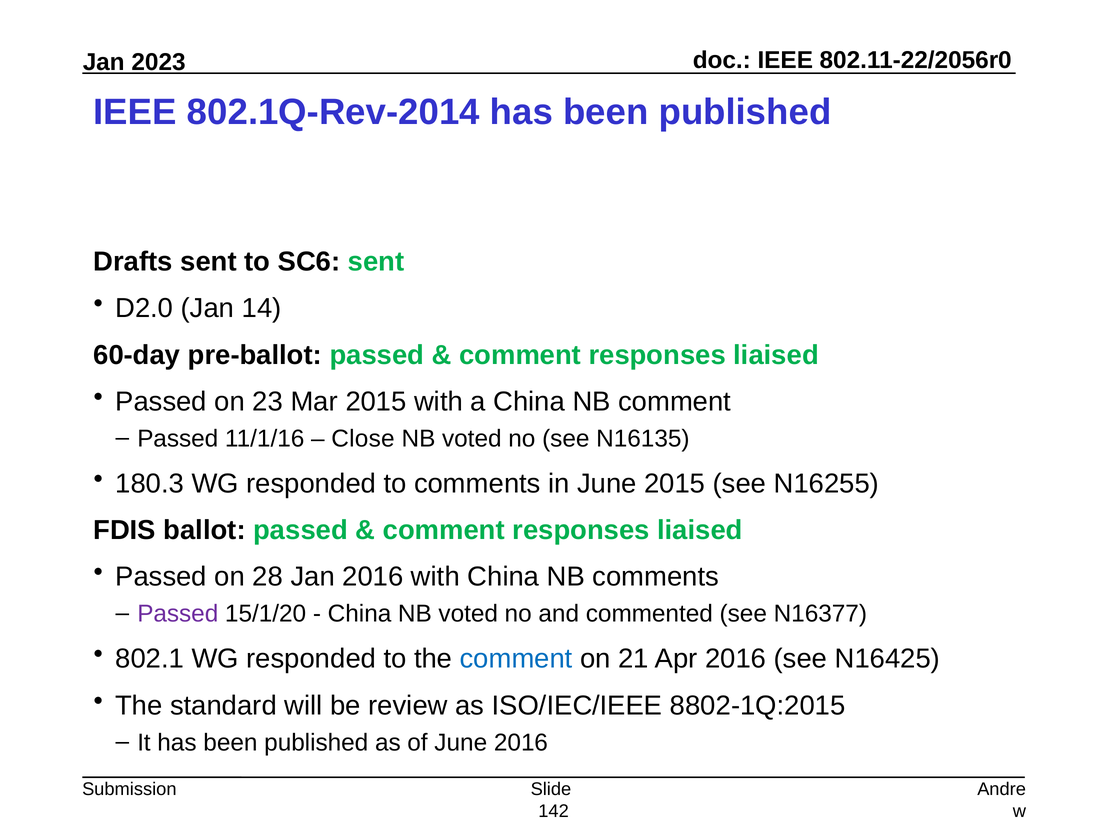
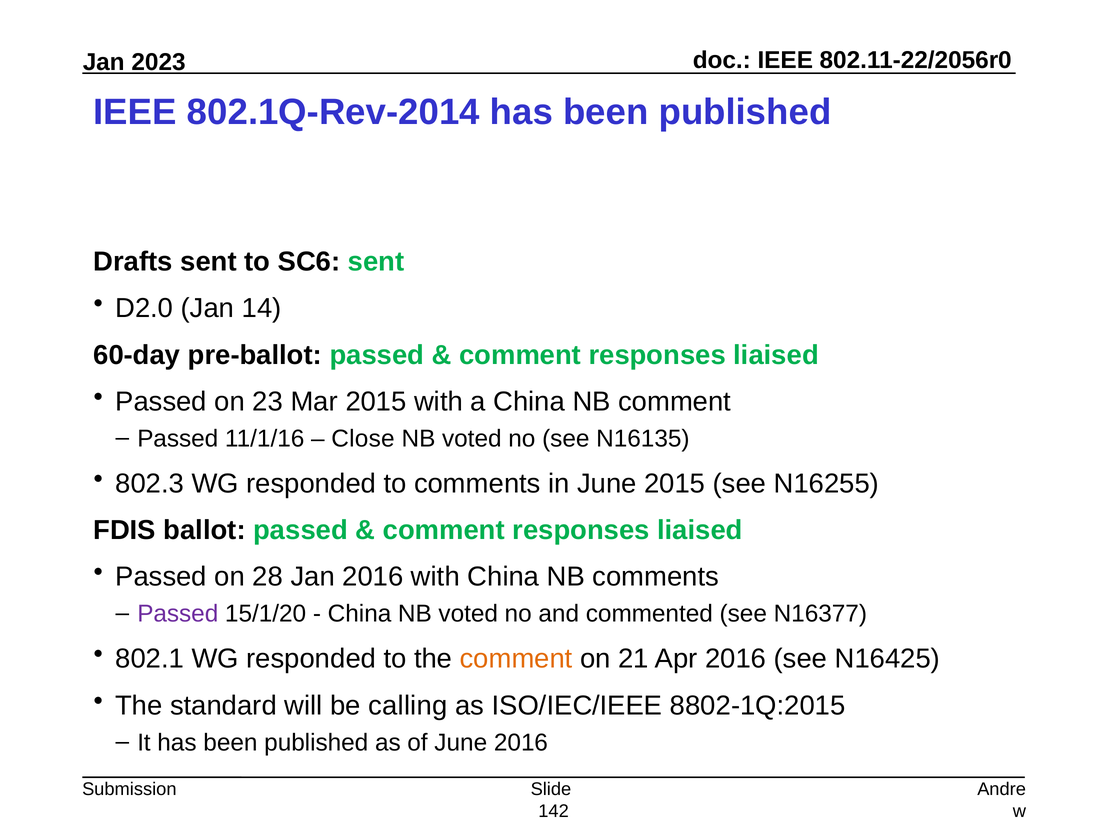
180.3: 180.3 -> 802.3 (150, 484)
comment colour: blue -> orange (516, 659)
review: review -> calling (408, 706)
